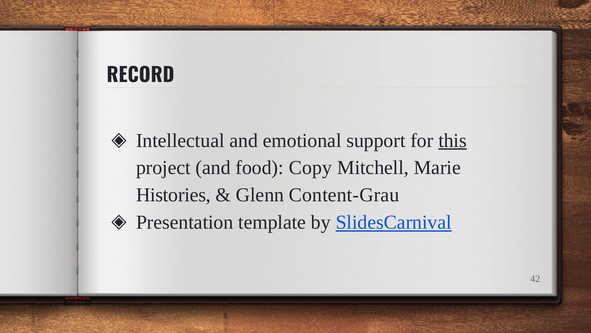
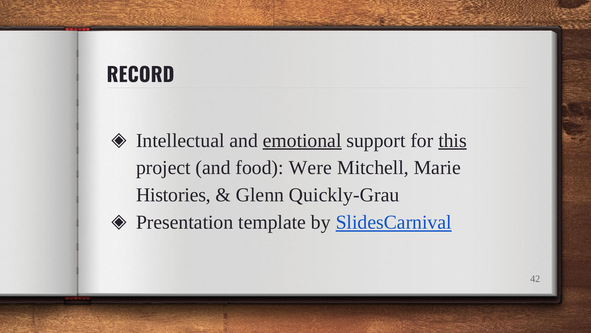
emotional underline: none -> present (302, 140)
Copy: Copy -> Were (310, 168)
Content-Grau: Content-Grau -> Quickly-Grau (344, 195)
